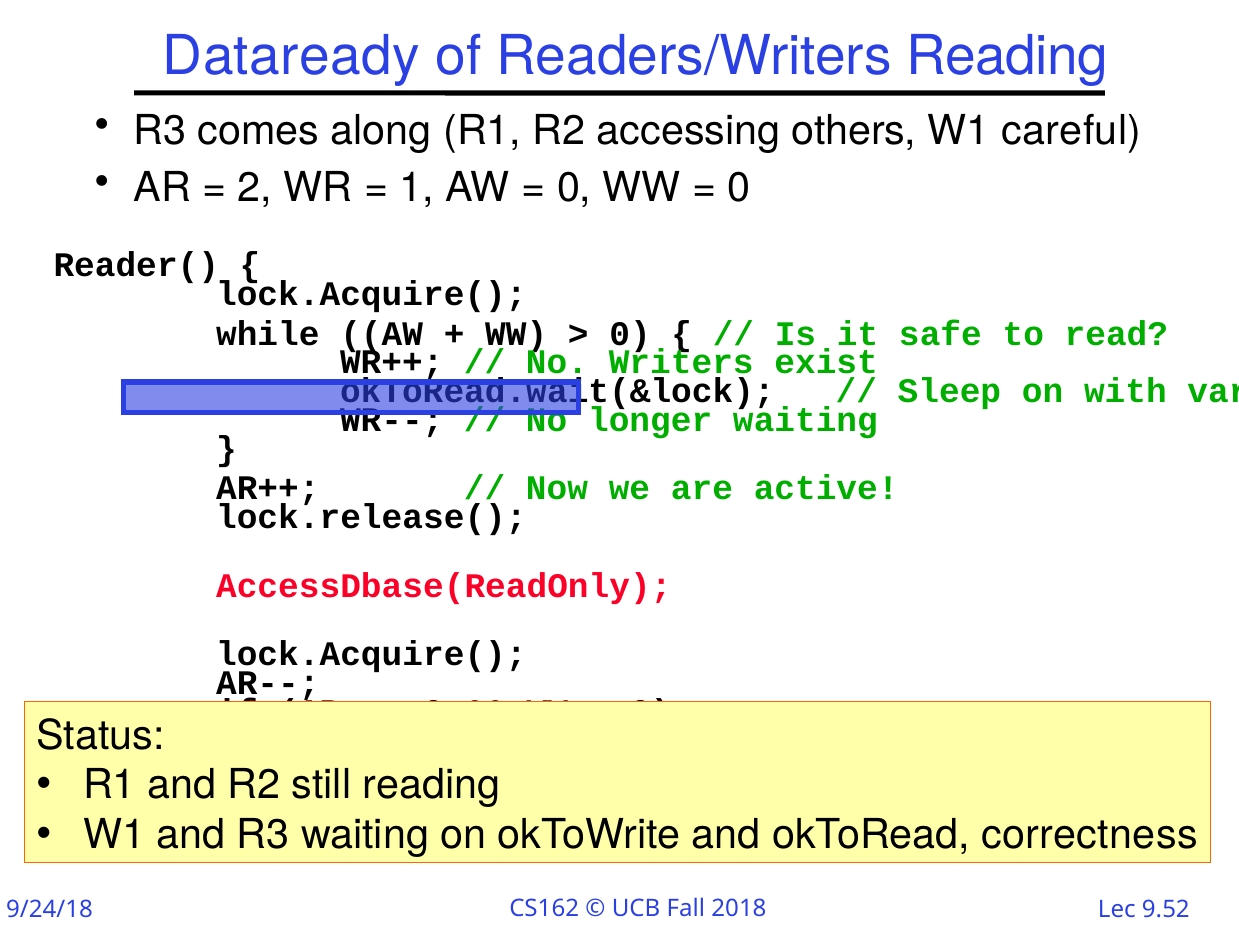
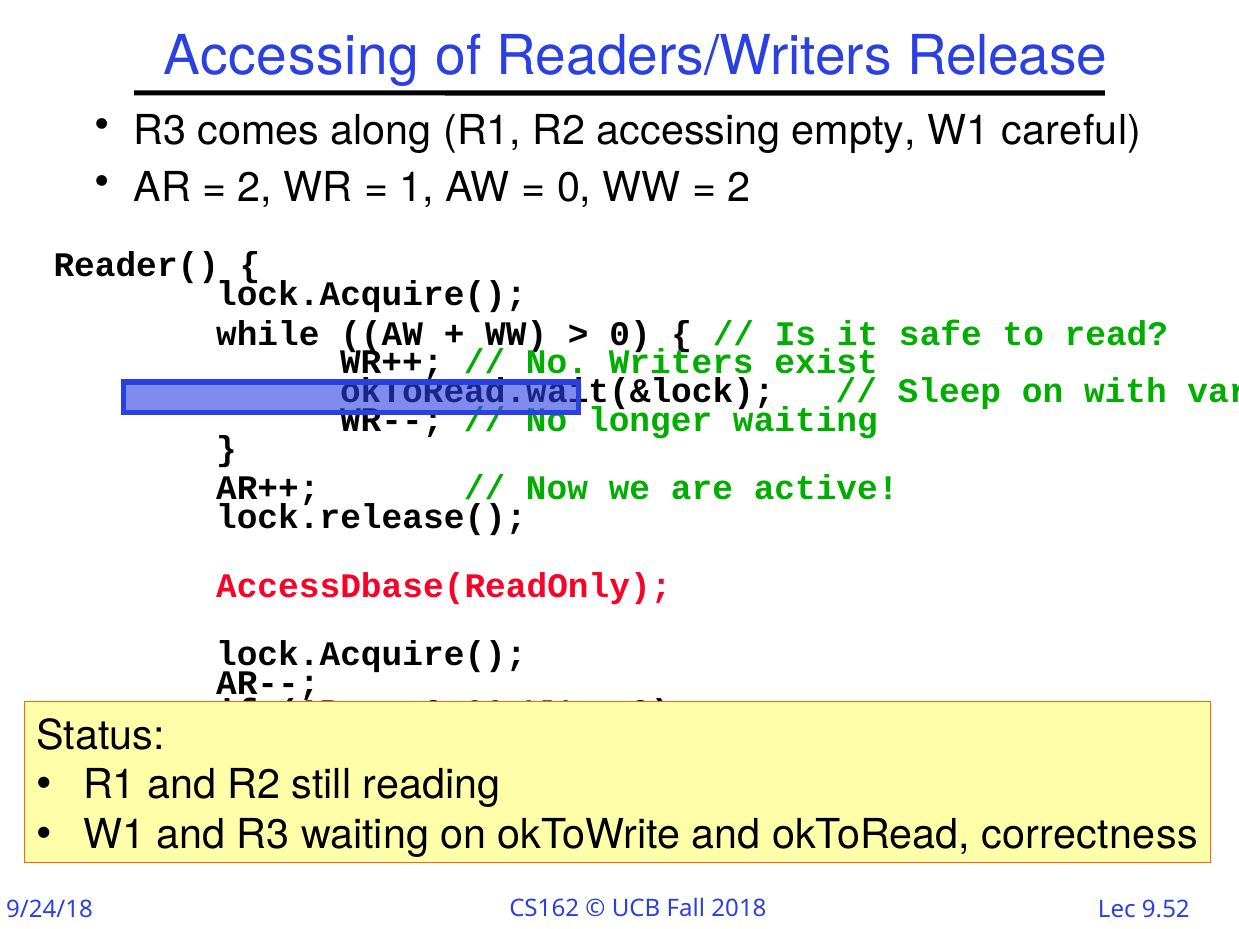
Dataready: Dataready -> Accessing (291, 56)
Readers/Writers Reading: Reading -> Release (1007, 56)
others: others -> empty (854, 131)
0: 0 -> 2 (739, 188)
